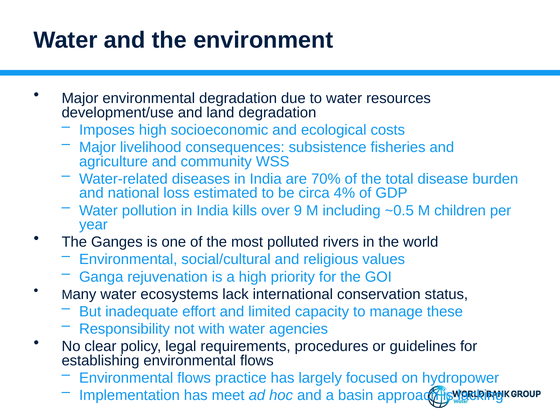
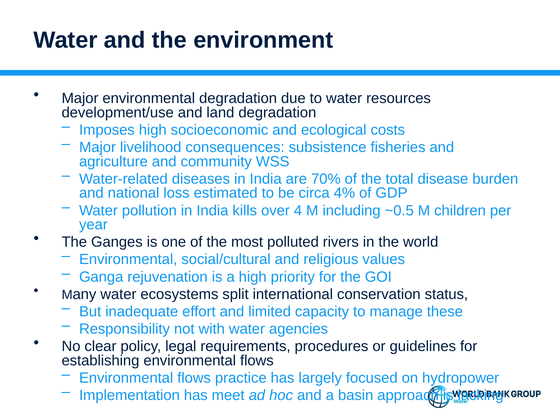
9: 9 -> 4 (298, 210)
lack: lack -> split (236, 294)
